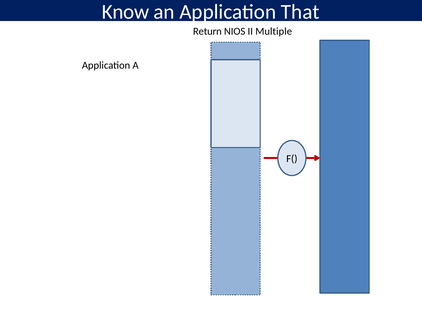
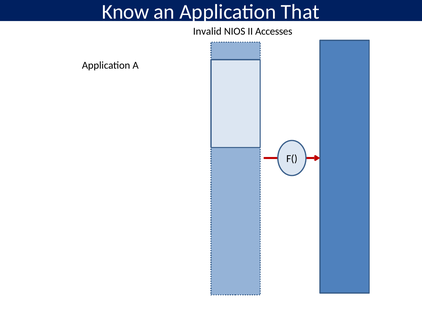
Return: Return -> Invalid (207, 32)
Multiple: Multiple -> Accesses (274, 32)
